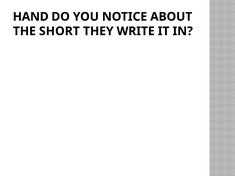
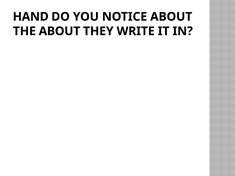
THE SHORT: SHORT -> ABOUT (60, 31)
